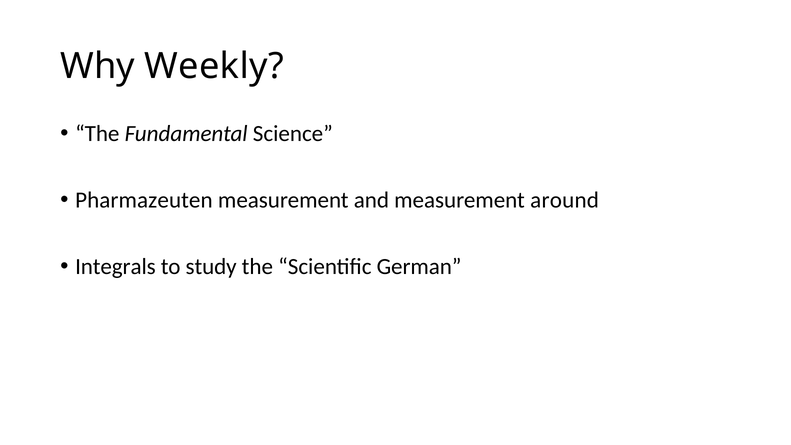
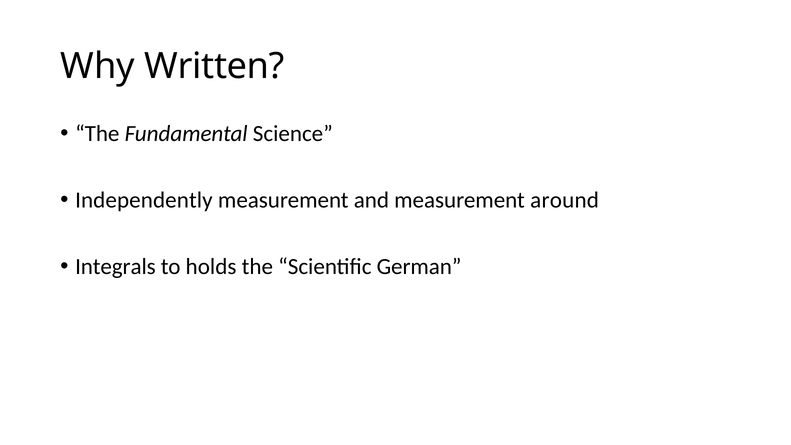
Weekly: Weekly -> Written (214, 66)
Pharmazeuten: Pharmazeuten -> Independently (144, 200)
study: study -> holds (211, 266)
